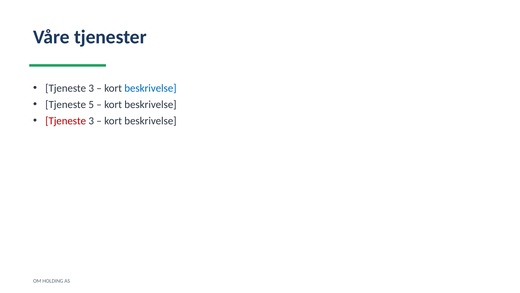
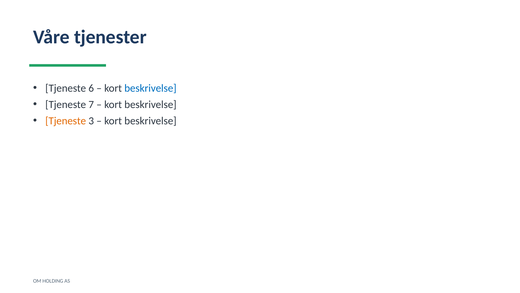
3: 3 -> 6 (91, 88)
5: 5 -> 7 (91, 104)
Tjeneste colour: red -> orange (66, 121)
